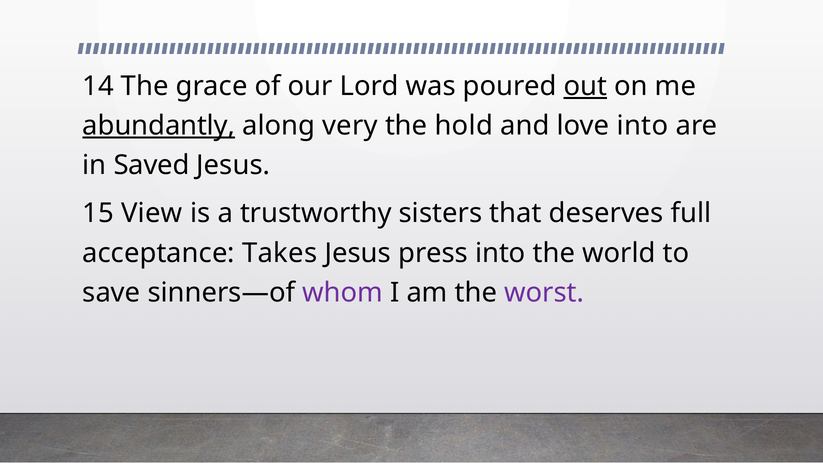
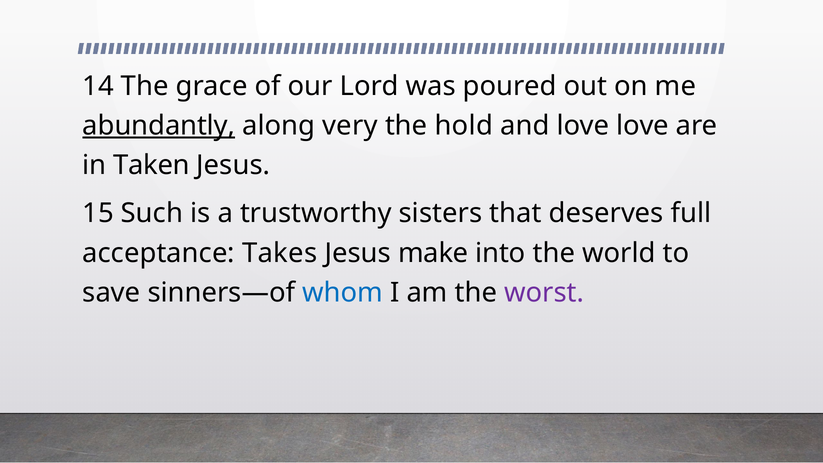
out underline: present -> none (585, 86)
love into: into -> love (643, 126)
Saved: Saved -> Taken (152, 165)
View: View -> Such (152, 213)
press: press -> make (433, 253)
whom colour: purple -> blue (343, 292)
